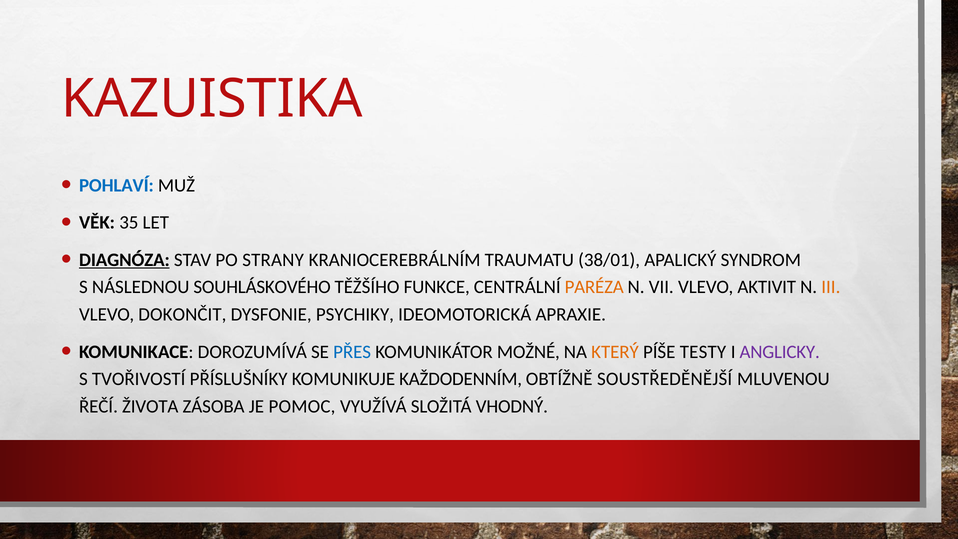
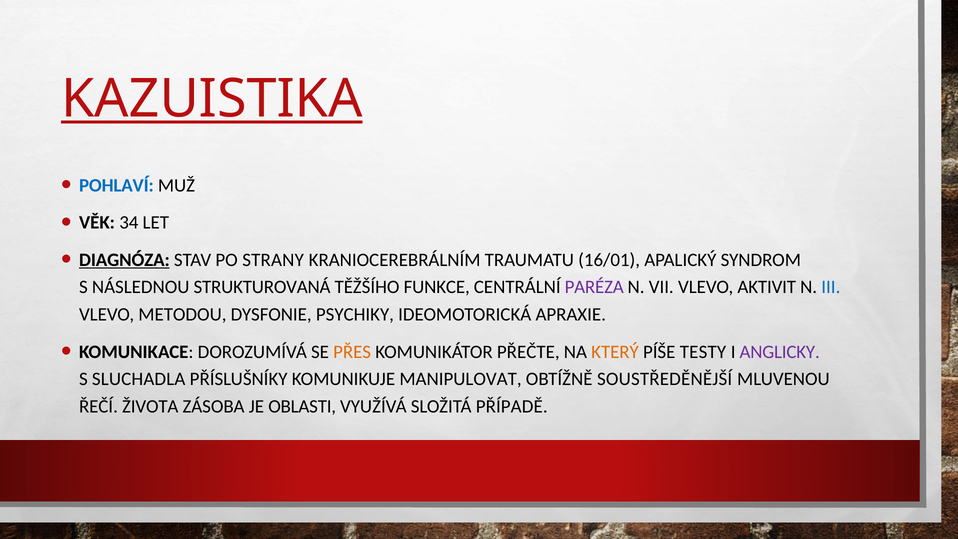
KAZUISTIKA underline: none -> present (212, 99)
35: 35 -> 34 (129, 223)
38/01: 38/01 -> 16/01 (609, 260)
SOUHLÁSKOVÉHO: SOUHLÁSKOVÉHO -> STRUKTUROVANÁ (262, 287)
PARÉZA colour: orange -> purple (594, 287)
III colour: orange -> blue (831, 287)
DOKONČIT: DOKONČIT -> METODOU (182, 314)
PŘES colour: blue -> orange (352, 352)
MOŽNÉ: MOŽNÉ -> PŘEČTE (528, 352)
TVOŘIVOSTÍ: TVOŘIVOSTÍ -> SLUCHADLA (139, 379)
KAŽDODENNÍM: KAŽDODENNÍM -> MANIPULOVAT (461, 379)
POMOC: POMOC -> OBLASTI (302, 406)
VHODNÝ: VHODNÝ -> PŘÍPADĚ (512, 406)
